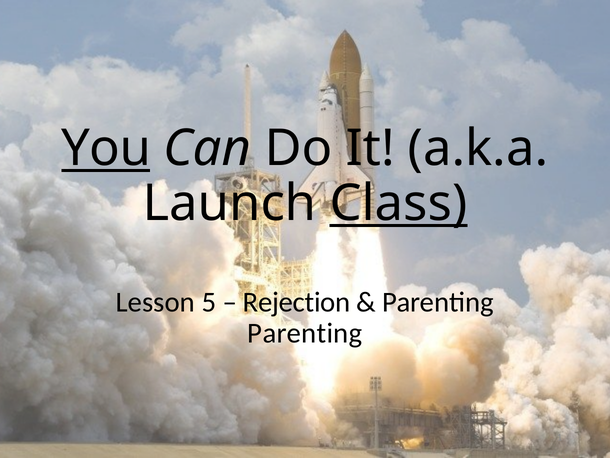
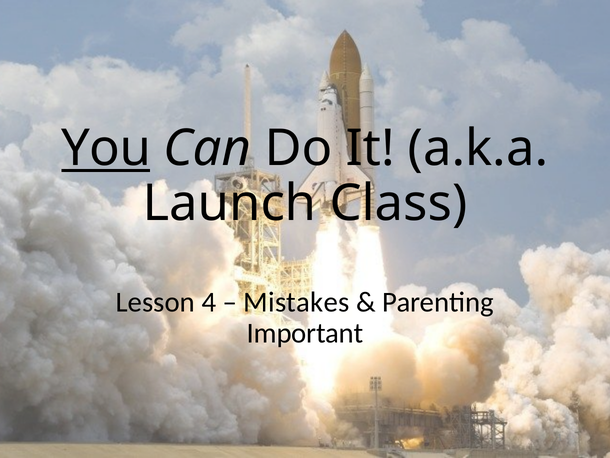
Class underline: present -> none (398, 203)
5: 5 -> 4 (209, 302)
Rejection: Rejection -> Mistakes (296, 302)
Parenting: Parenting -> Important (305, 333)
